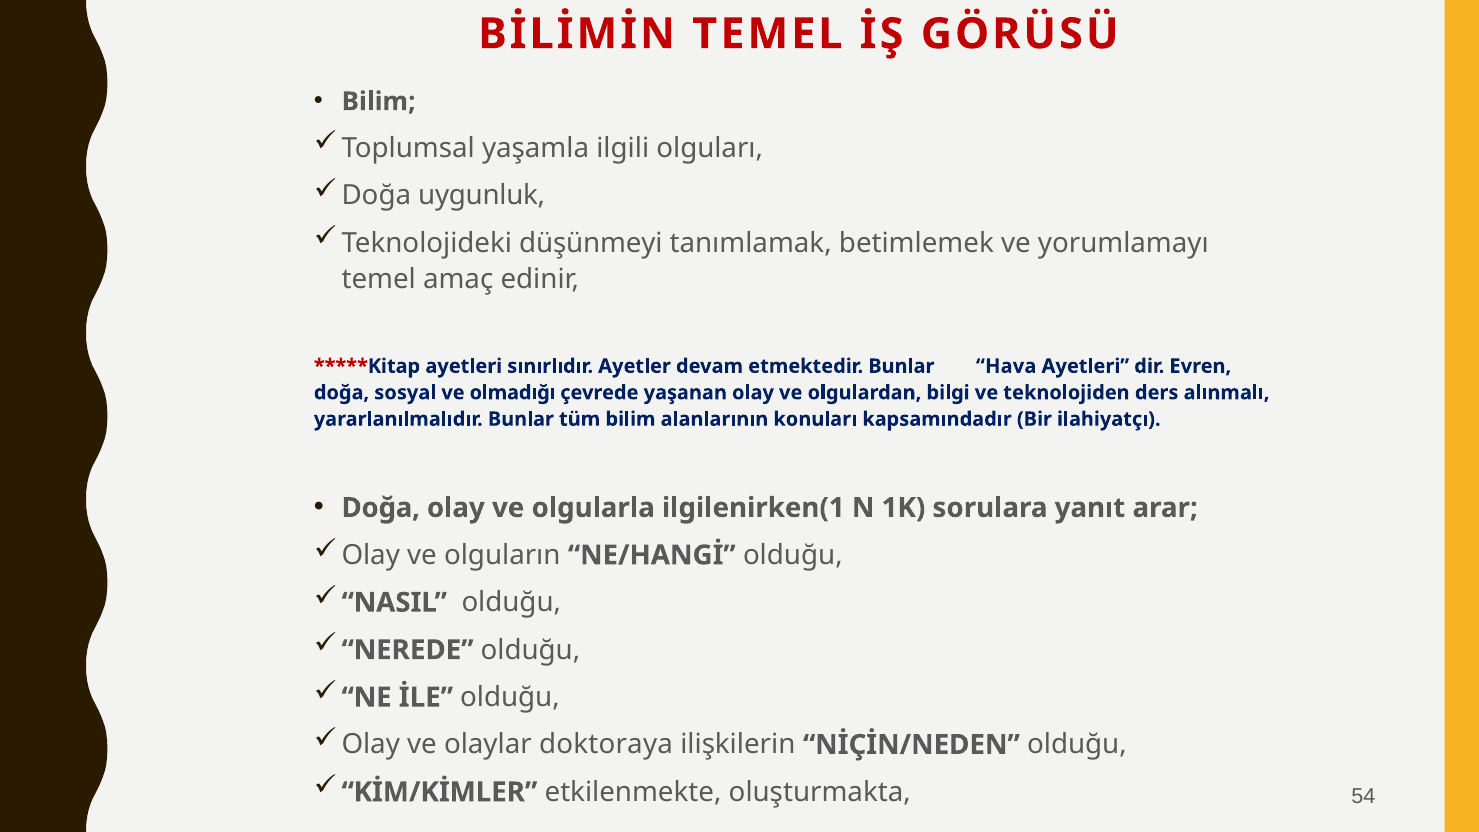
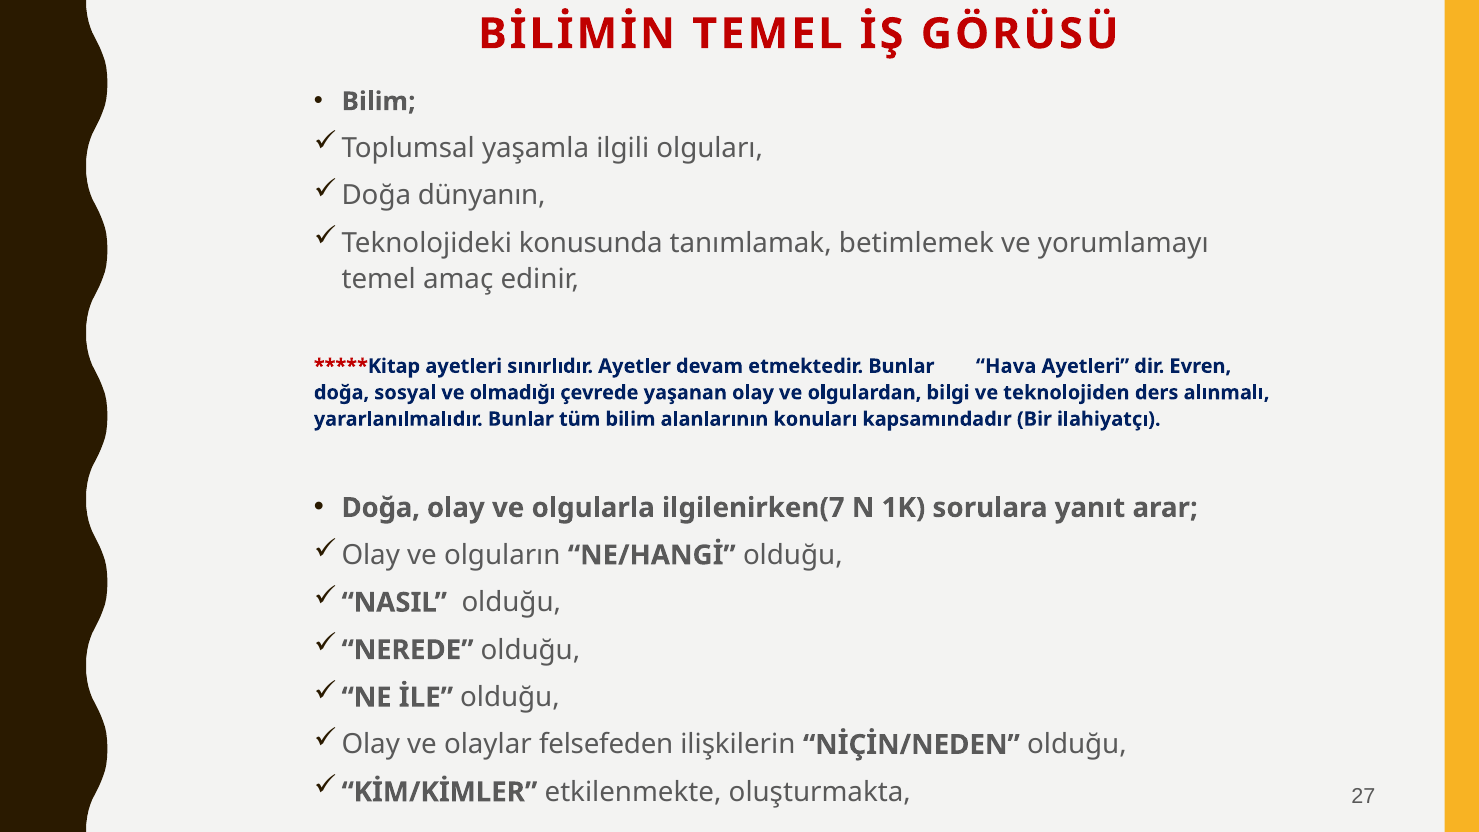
uygunluk: uygunluk -> dünyanın (482, 195)
düşünmeyi: düşünmeyi -> konusunda (591, 243)
ilgilenirken(1: ilgilenirken(1 -> ilgilenirken(7 (753, 508)
doktoraya: doktoraya -> felsefeden (606, 745)
54: 54 -> 27 (1363, 796)
